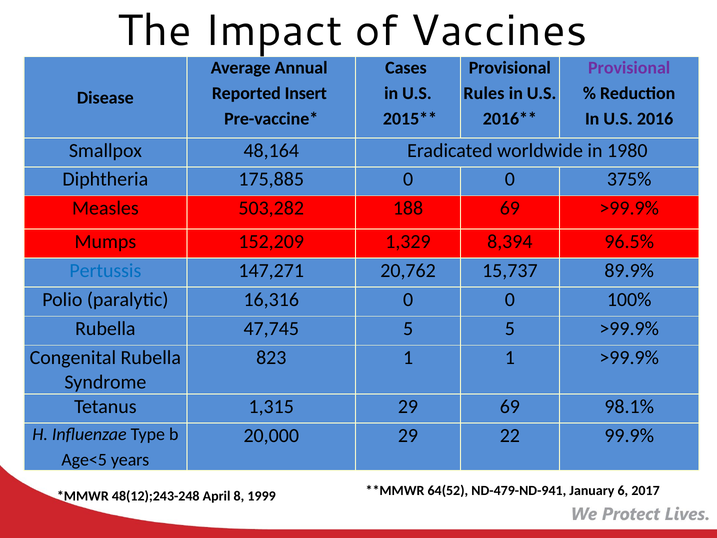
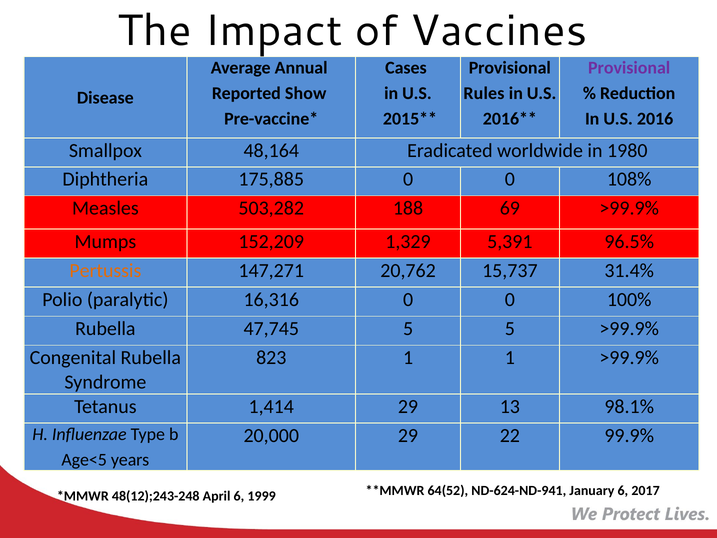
Insert: Insert -> Show (306, 93)
375%: 375% -> 108% (629, 179)
8,394: 8,394 -> 5,391 (510, 241)
Pertussis colour: blue -> orange (105, 270)
89.9%: 89.9% -> 31.4% (629, 270)
1,315: 1,315 -> 1,414 (271, 406)
29 69: 69 -> 13 (510, 406)
April 8: 8 -> 6 (239, 496)
ND-479-ND-941: ND-479-ND-941 -> ND-624-ND-941 (519, 491)
